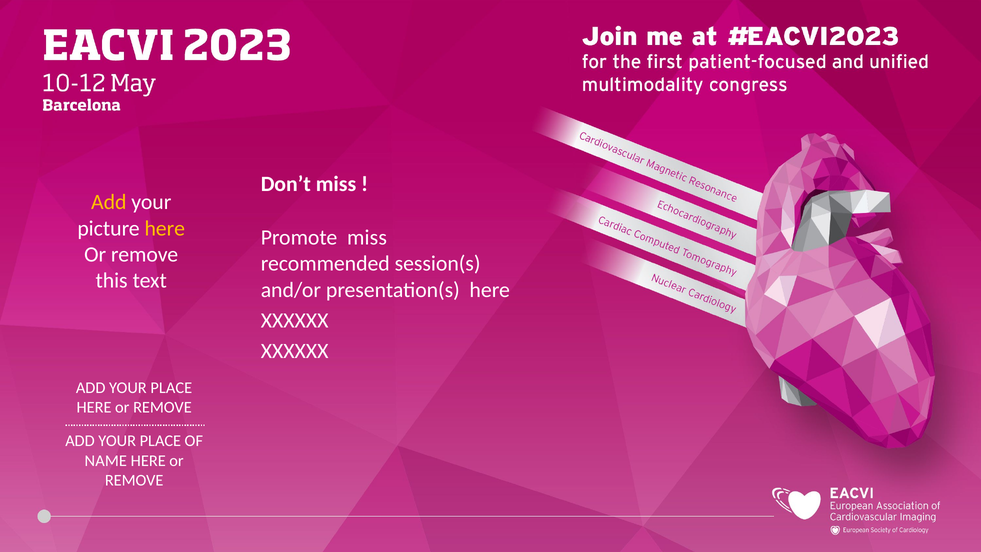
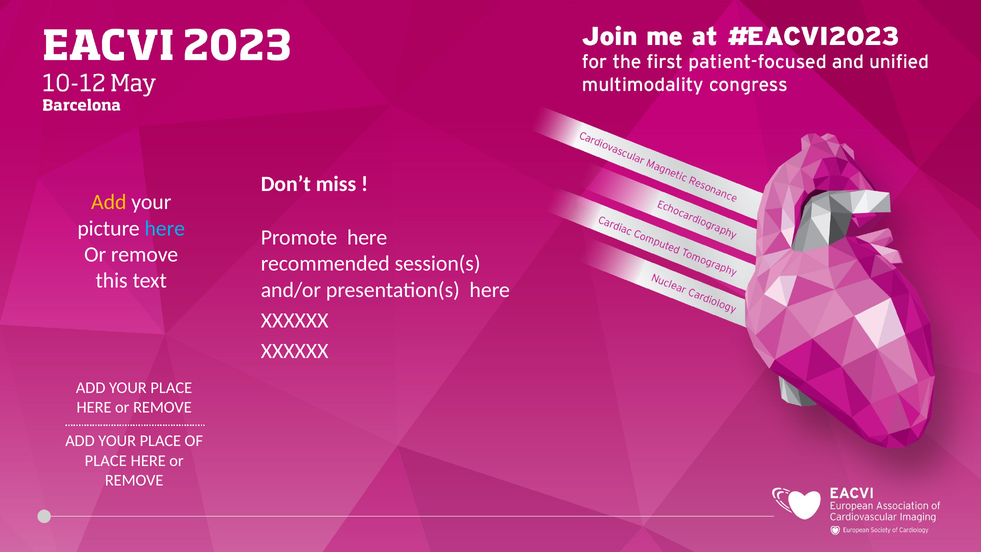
here colour: yellow -> light blue (165, 228)
Promote miss: miss -> here (367, 237)
NAME: NAME -> PLACE (106, 461)
